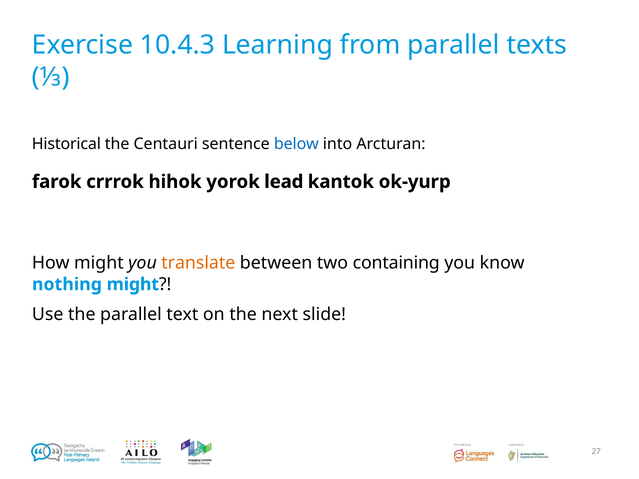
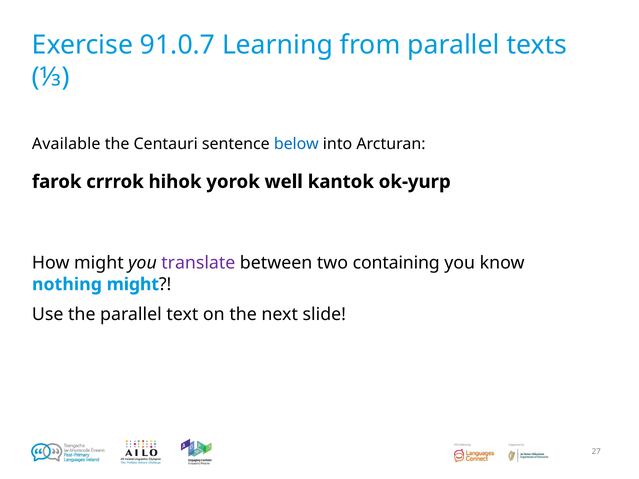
10.4.3: 10.4.3 -> 91.0.7 (178, 45)
Historical: Historical -> Available (66, 144)
lead: lead -> well (284, 182)
translate colour: orange -> purple (198, 263)
